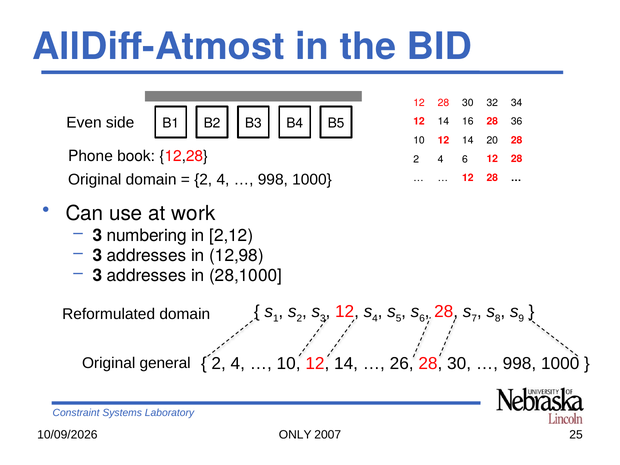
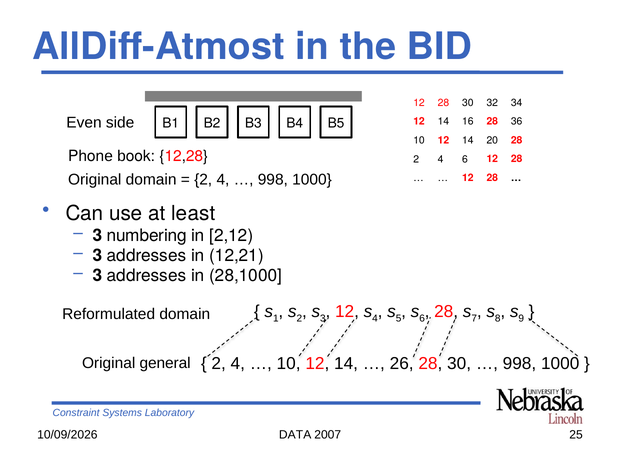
work: work -> least (193, 214)
12,98: 12,98 -> 12,21 (237, 255)
ONLY: ONLY -> DATA (295, 435)
